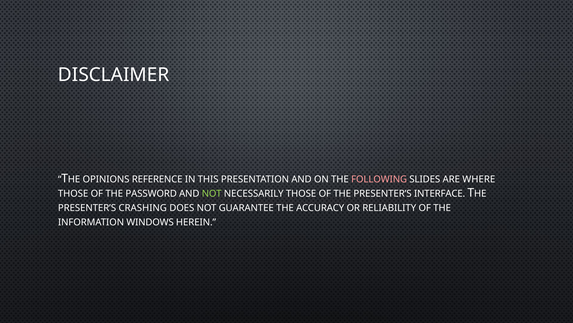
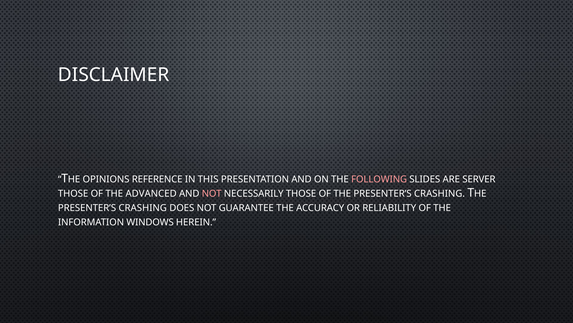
WHERE: WHERE -> SERVER (479, 179)
PASSWORD: PASSWORD -> ADVANCED (151, 193)
NOT colour: light green -> pink (212, 193)
THE PRESENTER’S INTERFACE: INTERFACE -> CRASHING (440, 193)
